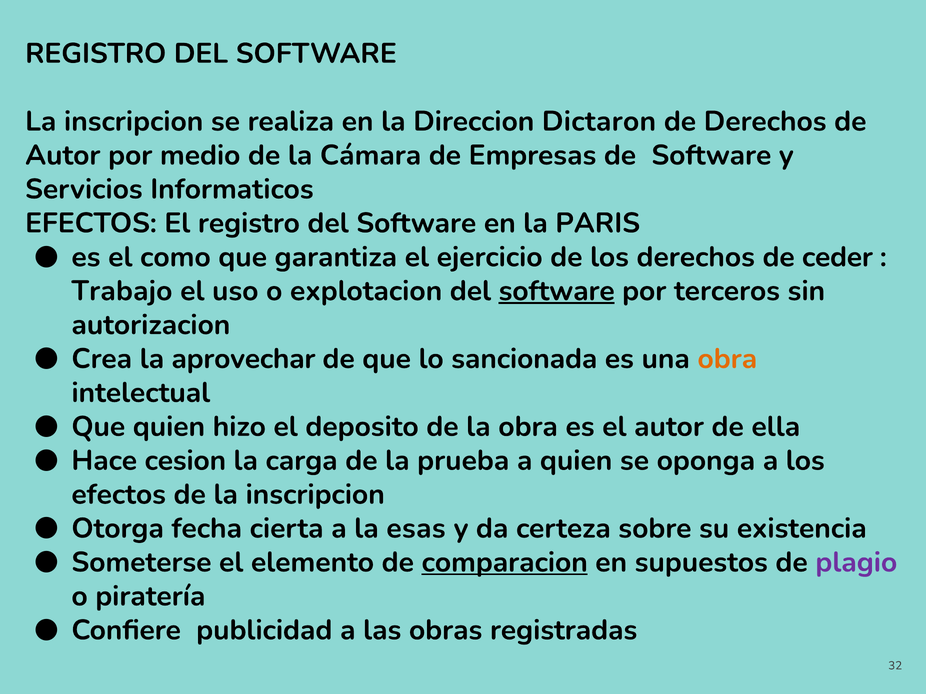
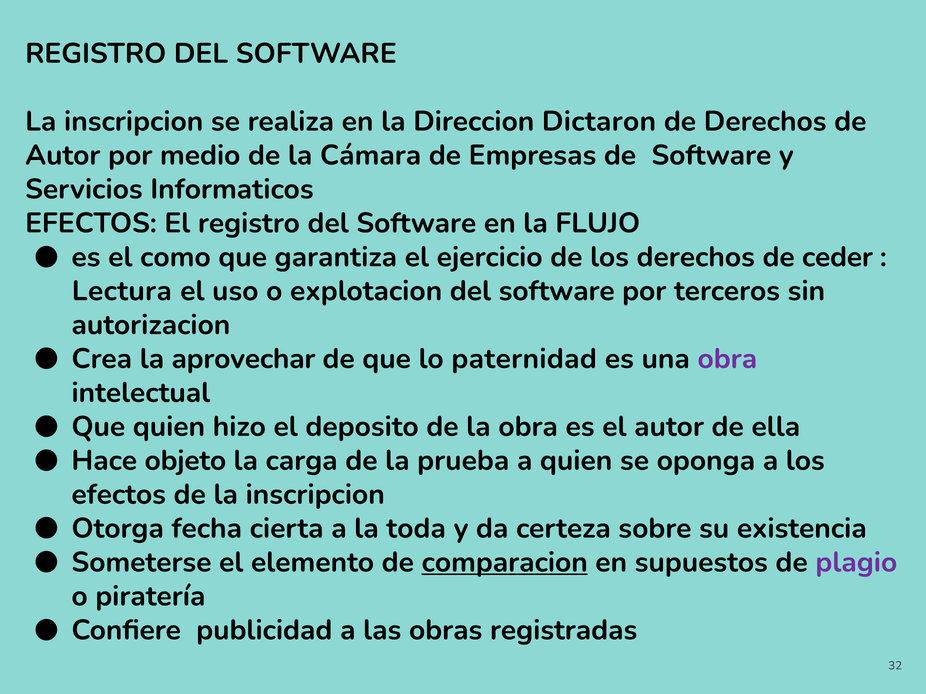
PARIS: PARIS -> FLUJO (598, 223)
Trabajo: Trabajo -> Lectura (122, 291)
software underline: present -> none (557, 291)
sancionada: sancionada -> paternidad (524, 359)
obra colour: orange -> purple (727, 359)
cesion: cesion -> objeto (185, 461)
esas: esas -> toda (416, 529)
